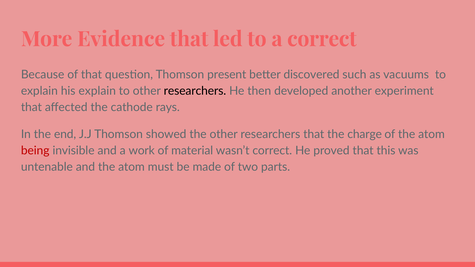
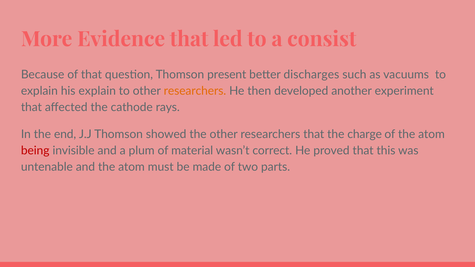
a correct: correct -> consist (322, 39)
discovered: discovered -> discharges (311, 75)
researchers colour: black -> orange (195, 91)
work: work -> plum (142, 151)
